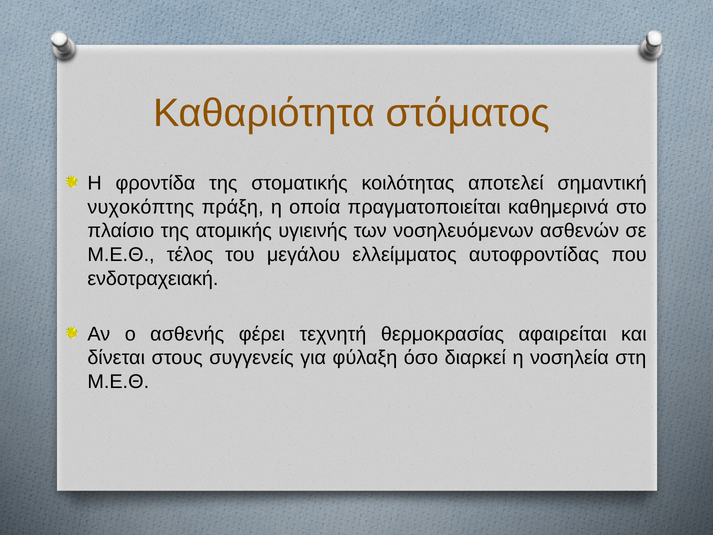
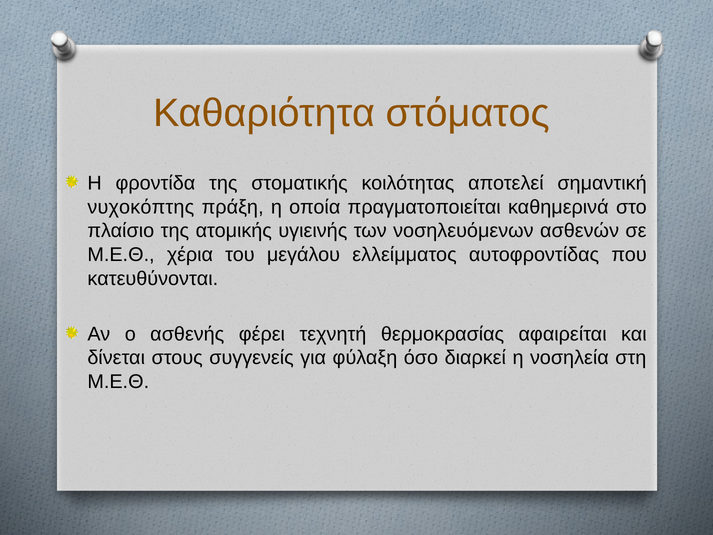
τέλος: τέλος -> χέρια (190, 255)
ενδοτραχειακή: ενδοτραχειακή -> κατευθύνονται (153, 278)
